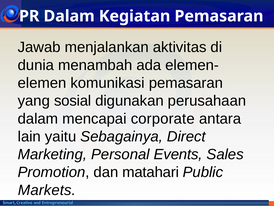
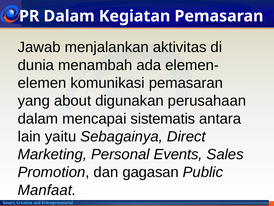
sosial: sosial -> about (73, 101)
corporate: corporate -> sistematis (163, 118)
matahari: matahari -> gagasan (151, 172)
Markets: Markets -> Manfaat (47, 190)
